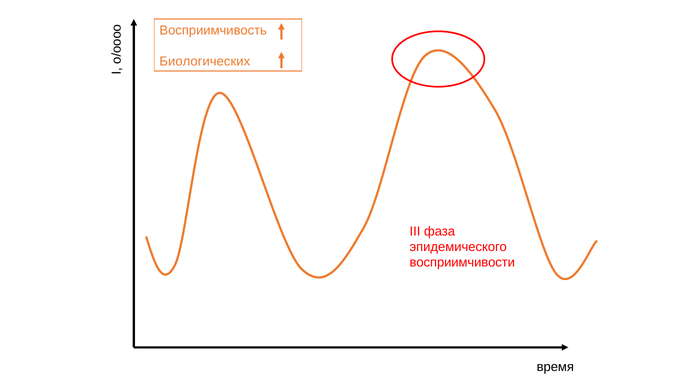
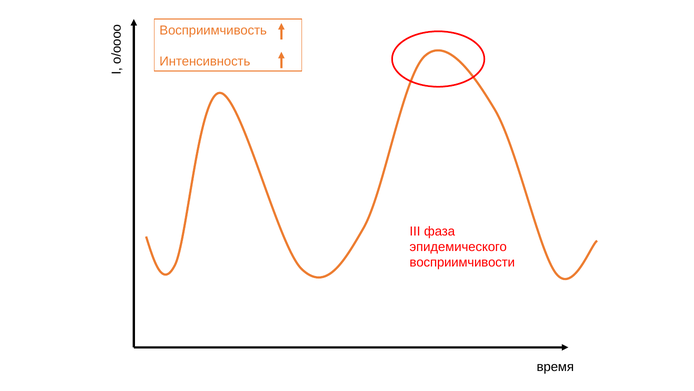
Биологических: Биологических -> Интенсивность (205, 61)
